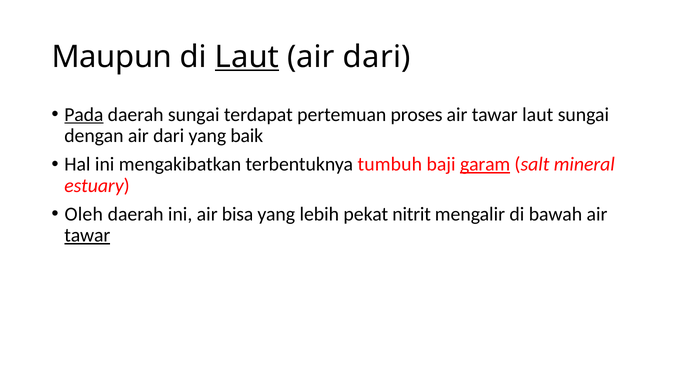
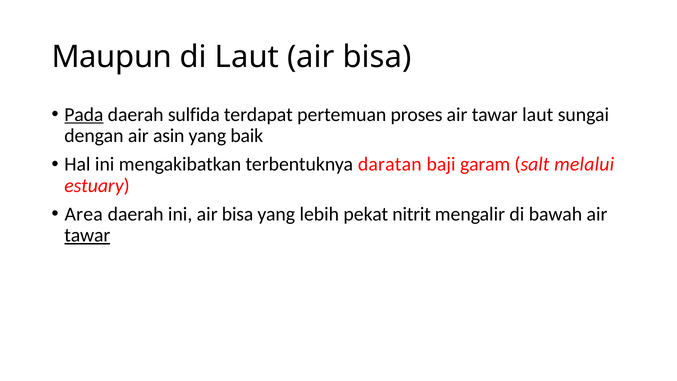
Laut underline: present -> none (247, 57)
dari: dari -> bisa (377, 57)
daerah sungai: sungai -> sulfida (194, 114)
dengan air dari: dari -> asin (169, 136)
tumbuh: tumbuh -> daratan (390, 164)
garam underline: present -> none (485, 164)
mineral: mineral -> melalui (584, 164)
Oleh: Oleh -> Area (84, 214)
